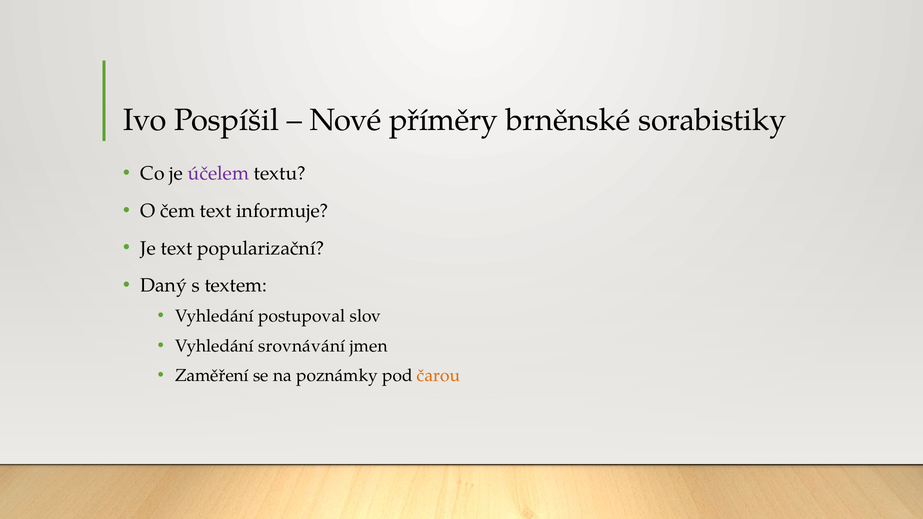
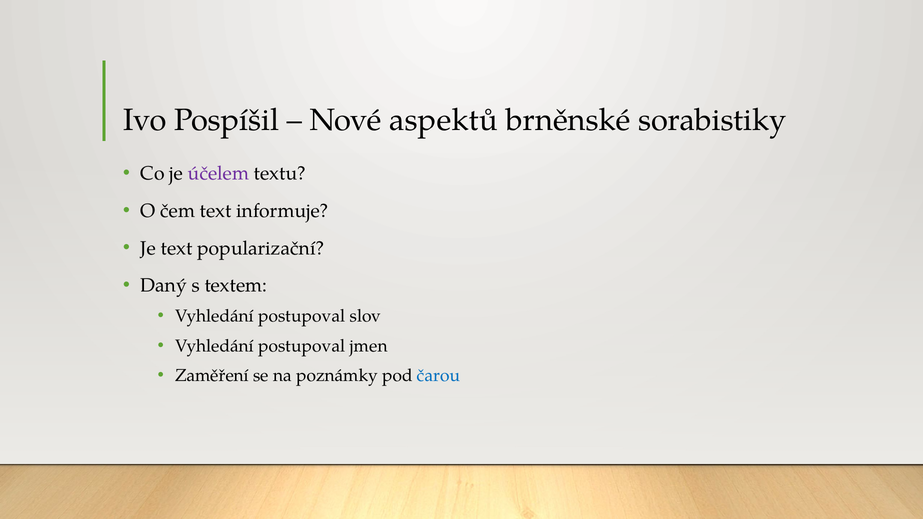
příměry: příměry -> aspektů (443, 120)
srovnávání: srovnávání -> postupoval (302, 346)
čarou colour: orange -> blue (438, 376)
